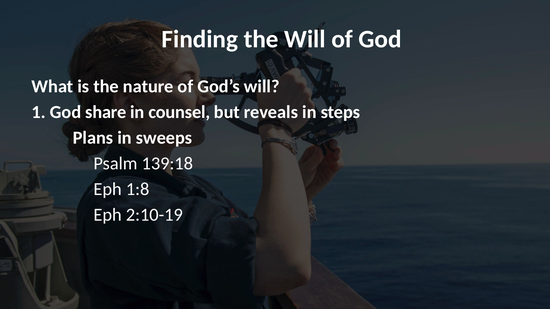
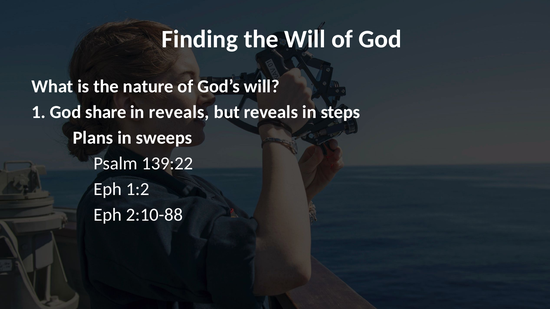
in counsel: counsel -> reveals (179, 112)
139:18: 139:18 -> 139:22 (167, 164)
1:8: 1:8 -> 1:2 (138, 189)
2:10-19: 2:10-19 -> 2:10-88 (154, 215)
